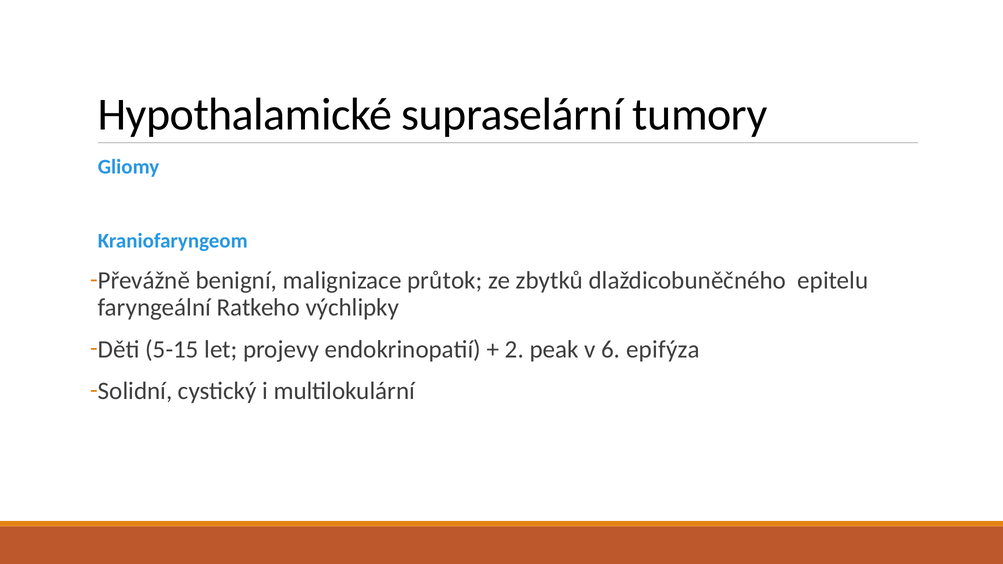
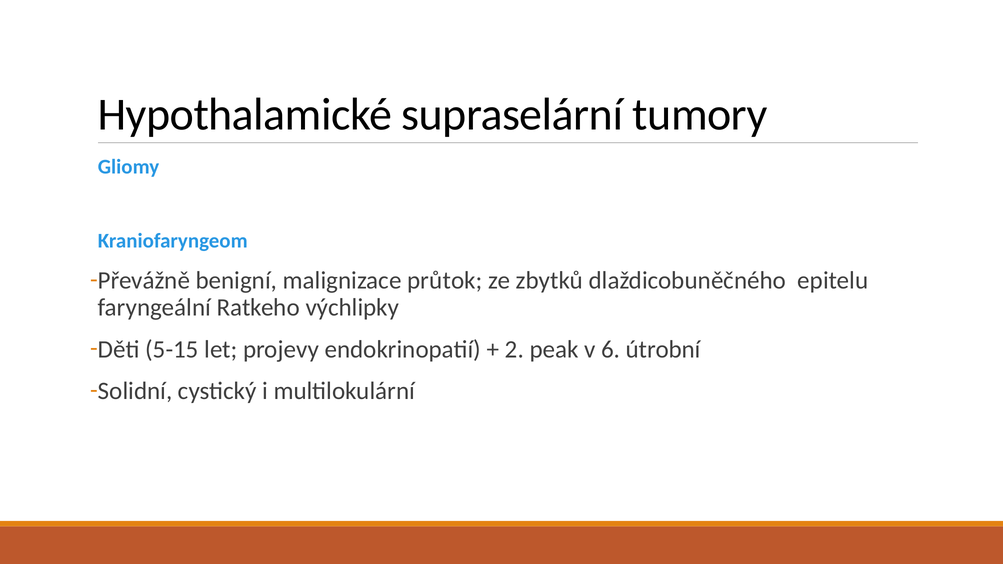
epifýza: epifýza -> útrobní (663, 349)
